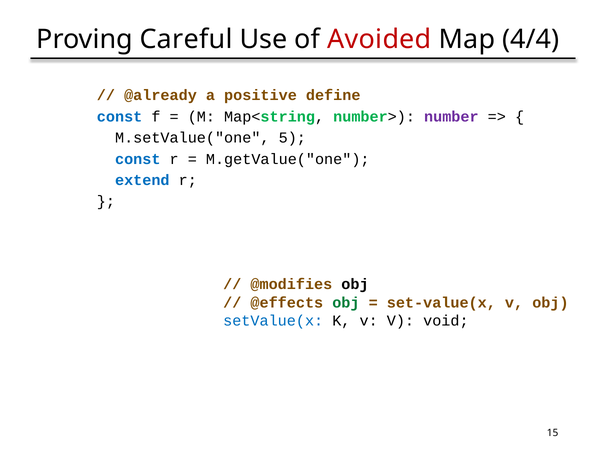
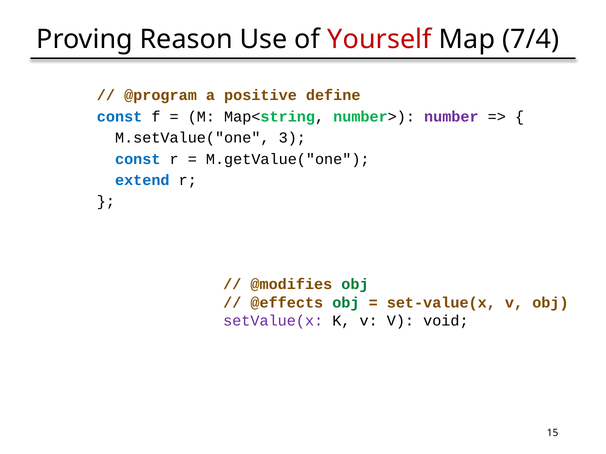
Careful: Careful -> Reason (186, 39)
Avoided: Avoided -> Yourself (379, 39)
4/4: 4/4 -> 7/4 (531, 39)
@already: @already -> @program (160, 96)
5: 5 -> 3 (292, 138)
obj colour: black -> green (355, 285)
setValue(x colour: blue -> purple (273, 321)
